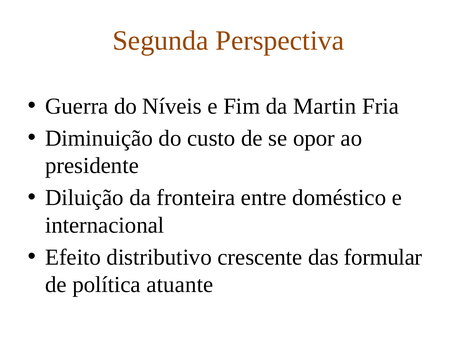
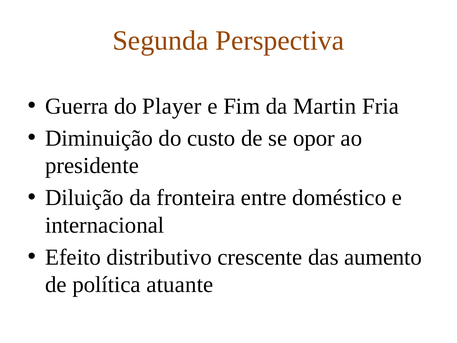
Níveis: Níveis -> Player (172, 106)
formular: formular -> aumento (383, 257)
